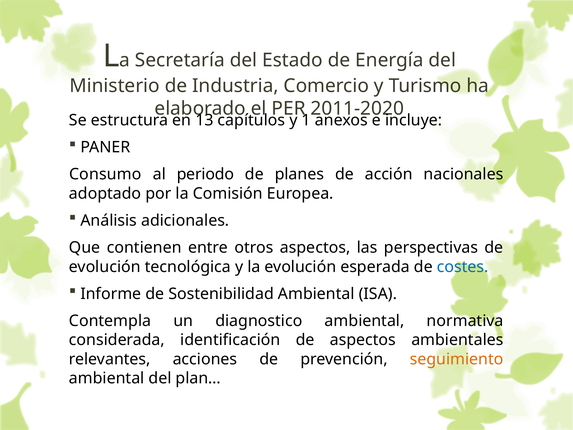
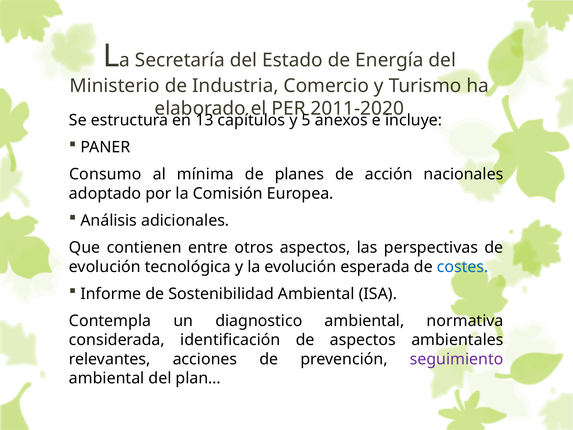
1: 1 -> 5 (306, 120)
periodo: periodo -> mínima (205, 174)
seguimiento colour: orange -> purple (457, 359)
